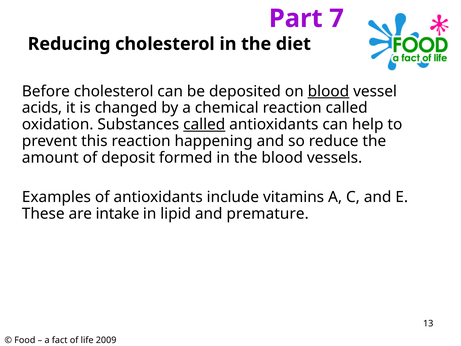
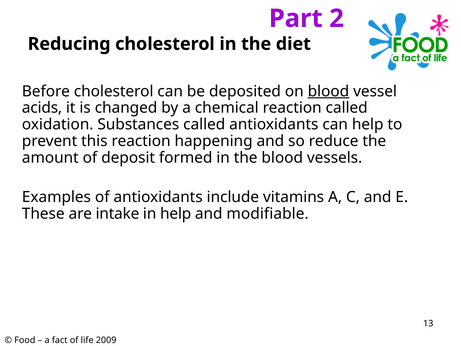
7: 7 -> 2 (337, 18)
called underline: present -> none (204, 124)
in lipid: lipid -> help (176, 213)
premature: premature -> modifiable (268, 213)
